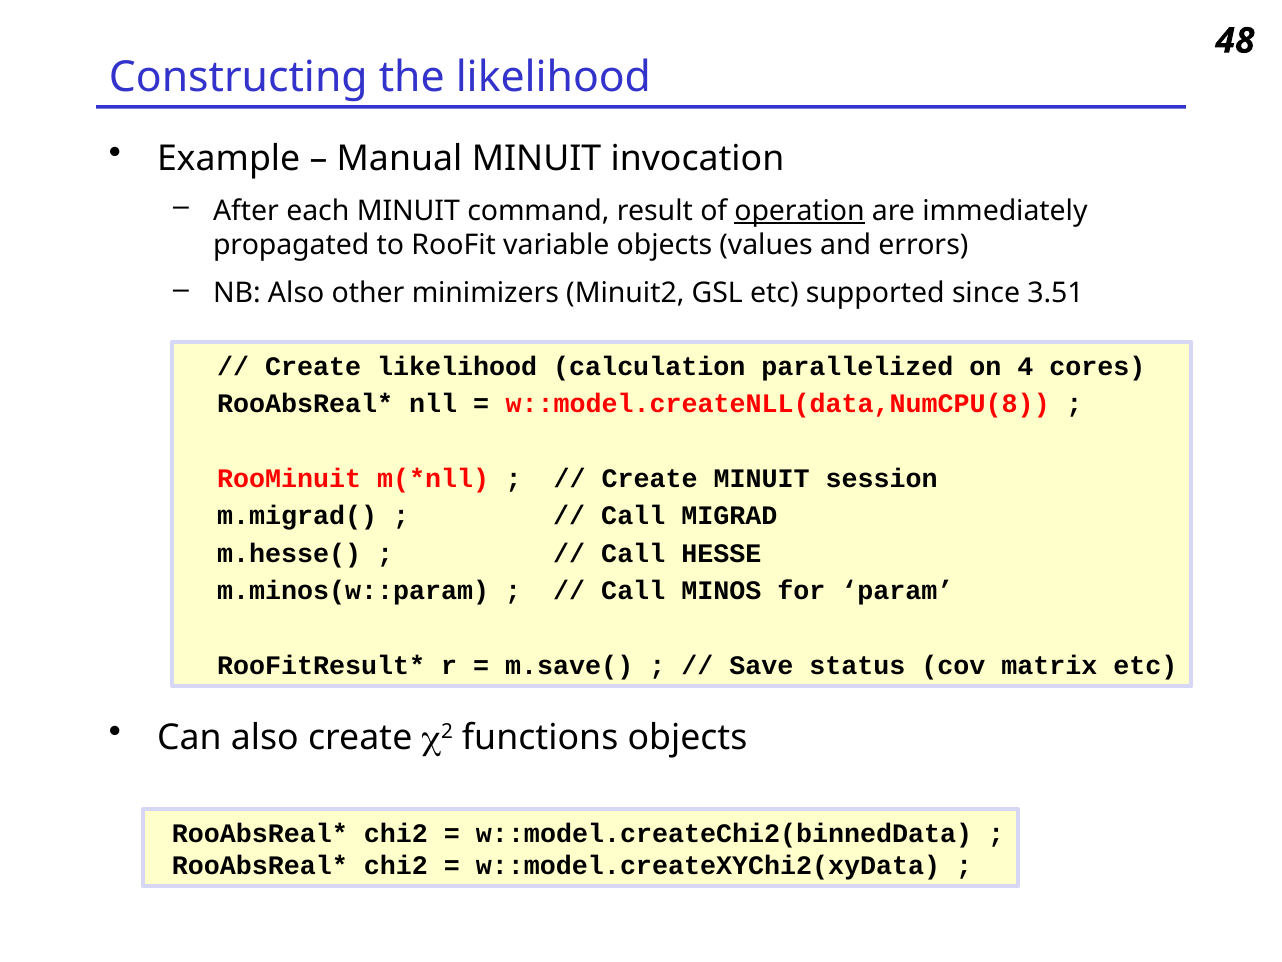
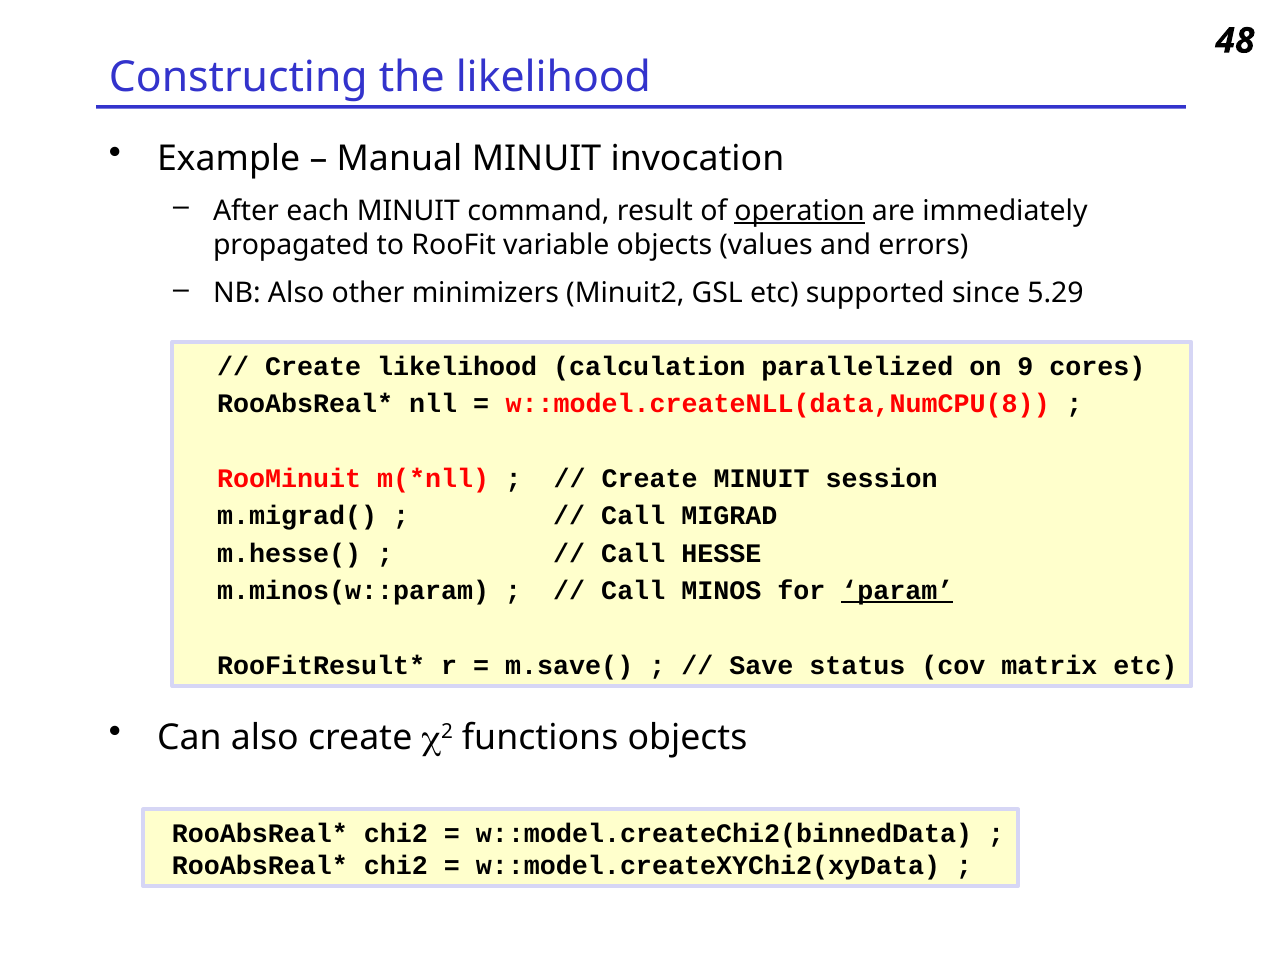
3.51: 3.51 -> 5.29 (1056, 293)
4: 4 -> 9 (1025, 366)
param underline: none -> present (897, 590)
